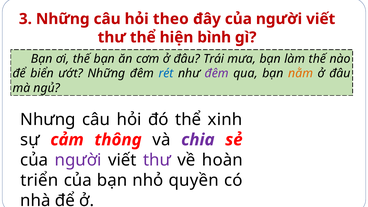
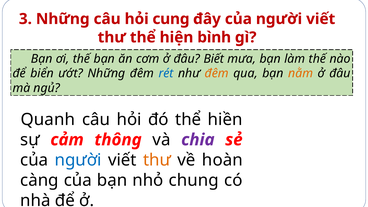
theo: theo -> cung (171, 19)
Trái: Trái -> Biết (214, 59)
đêm colour: purple -> orange (217, 73)
Nhưng: Nhưng -> Quanh (48, 120)
xinh: xinh -> hiền (225, 120)
người colour: purple -> blue (78, 160)
thư colour: purple -> orange (157, 160)
triển: triển -> càng (39, 180)
quyền: quyền -> chung (194, 180)
